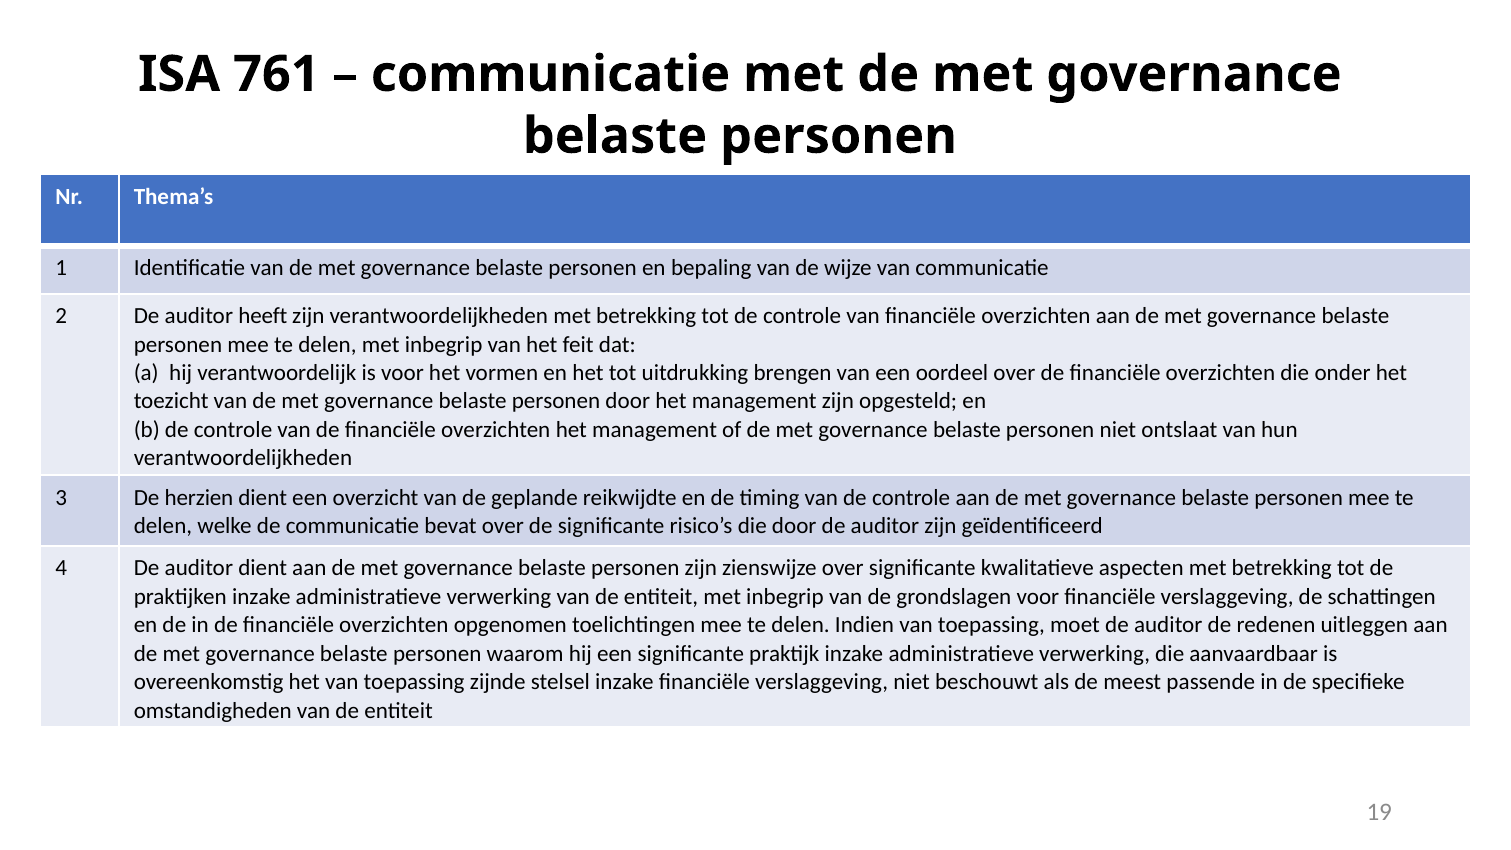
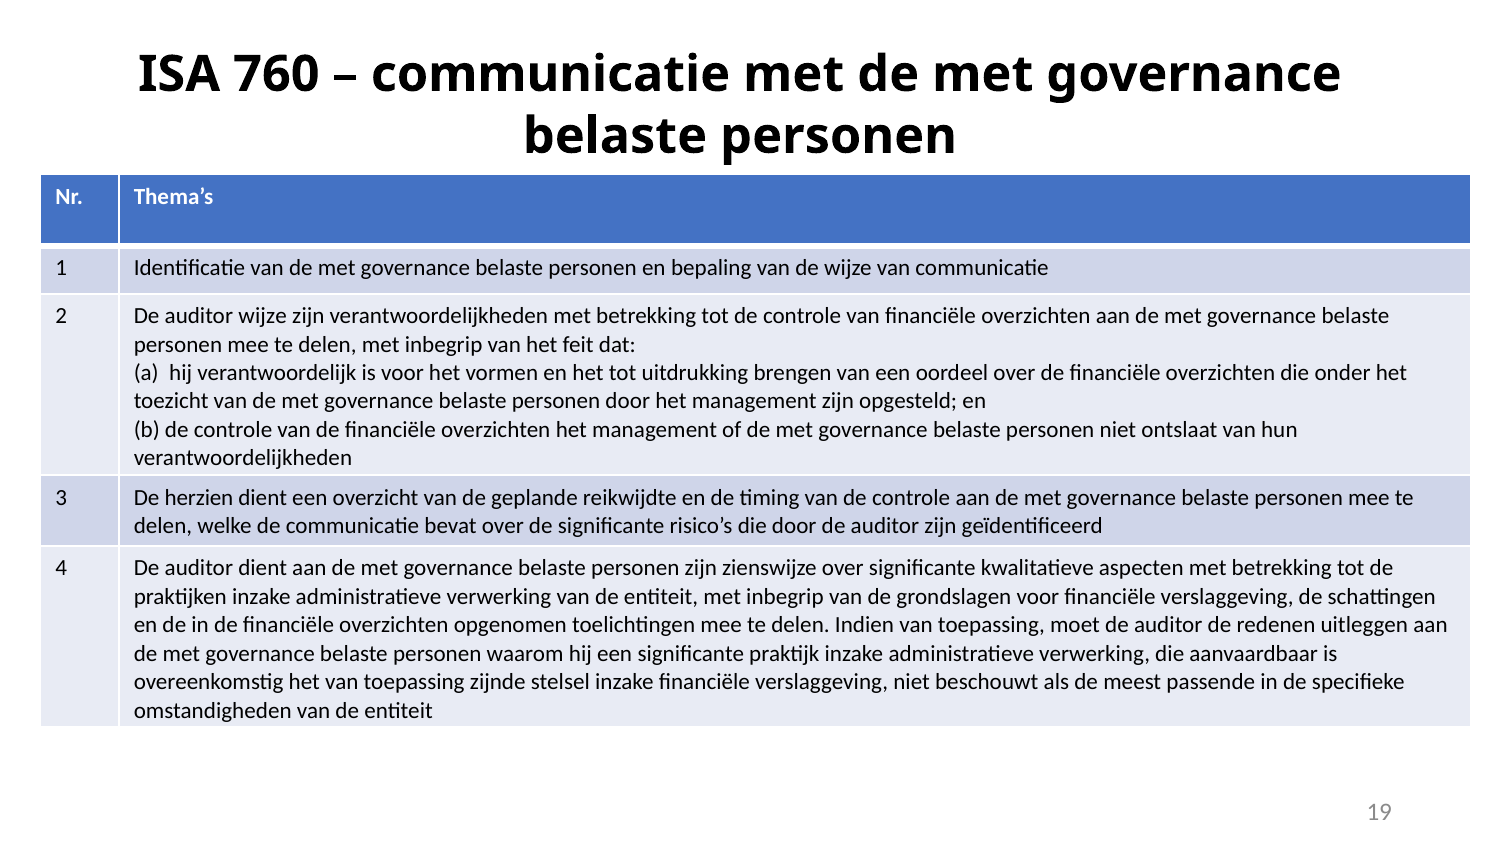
761: 761 -> 760 (276, 74)
auditor heeft: heeft -> wijze (263, 316)
